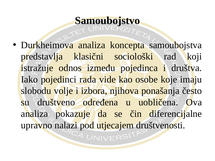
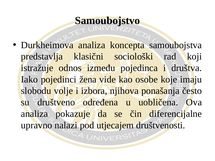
rada: rada -> žena (88, 80)
